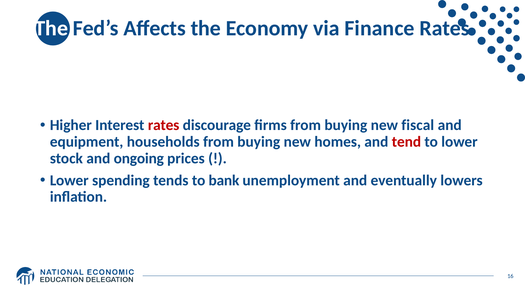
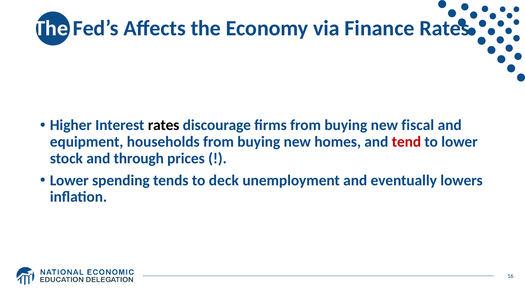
rates colour: red -> black (164, 125)
ongoing: ongoing -> through (139, 158)
bank: bank -> deck (224, 181)
